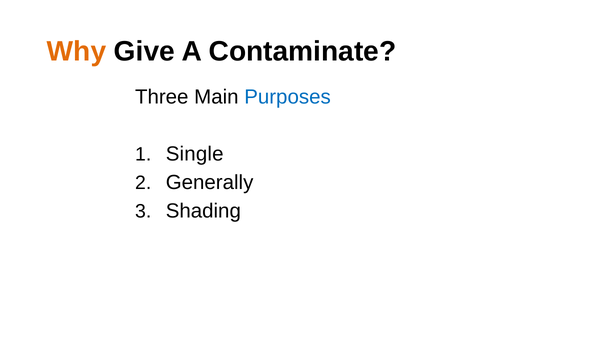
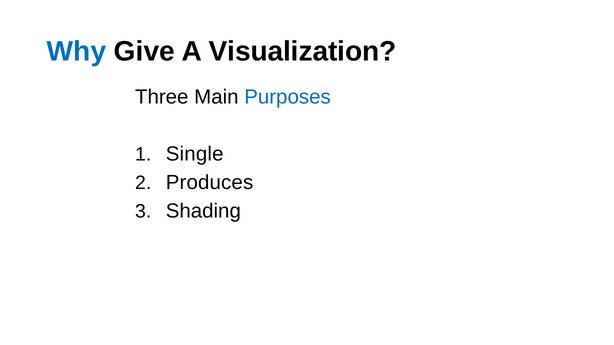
Why colour: orange -> blue (76, 52)
Contaminate: Contaminate -> Visualization (303, 52)
Generally: Generally -> Produces (210, 183)
